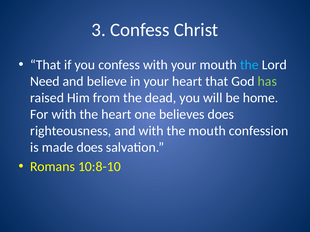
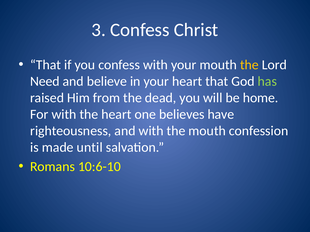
the colour: light blue -> yellow (249, 65)
believes does: does -> have (221, 115)
made does: does -> until (90, 148)
10:8-10: 10:8-10 -> 10:6-10 (99, 167)
